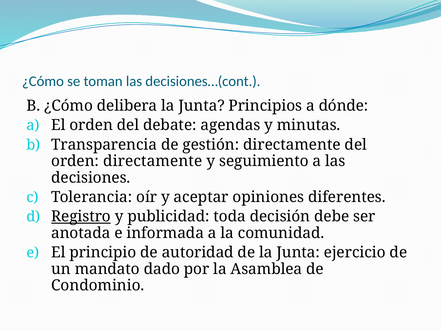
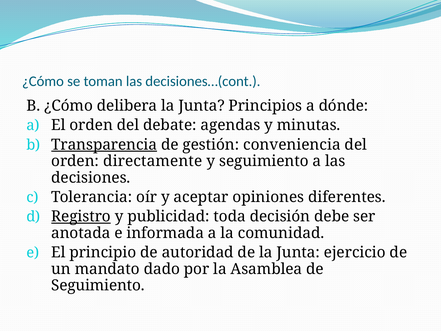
Transparencia underline: none -> present (104, 145)
gestión directamente: directamente -> conveniencia (292, 145)
Condominio: Condominio -> Seguimiento (98, 285)
